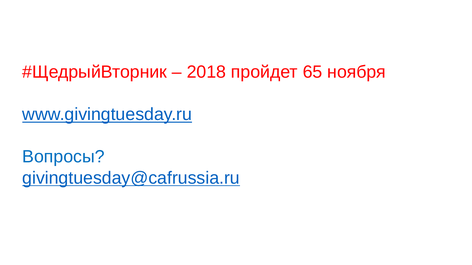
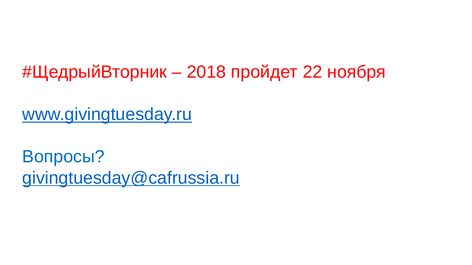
65: 65 -> 22 (313, 72)
